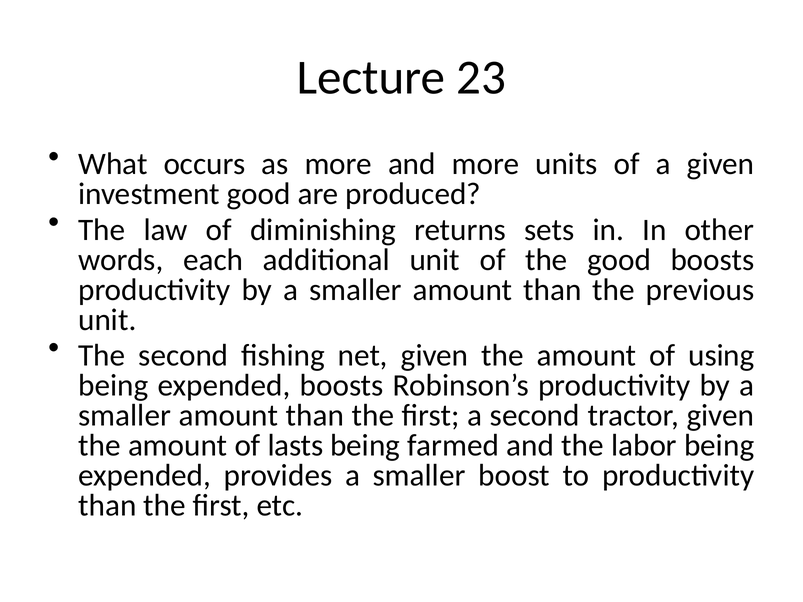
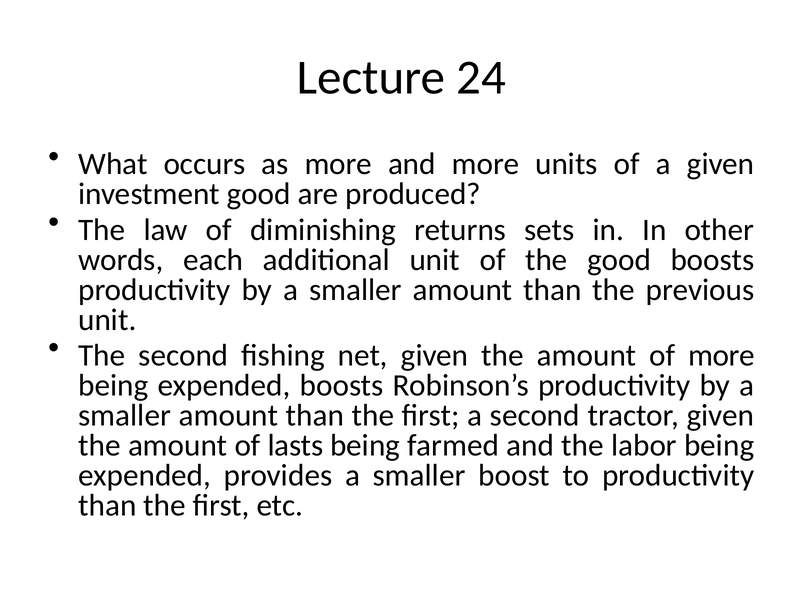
23: 23 -> 24 (481, 78)
of using: using -> more (721, 356)
